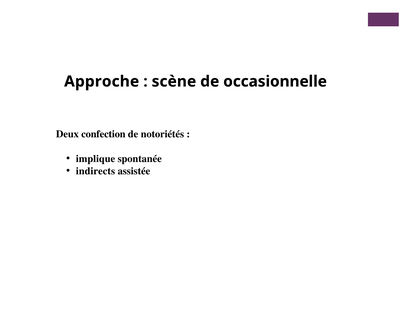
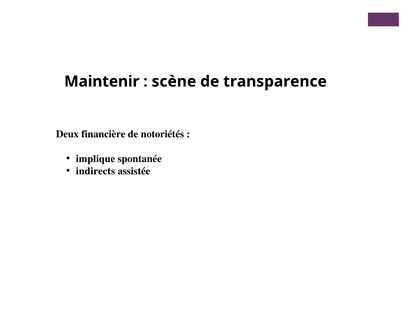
Approche: Approche -> Maintenir (102, 81)
occasionnelle: occasionnelle -> transparence (275, 81)
confection: confection -> financière (103, 134)
